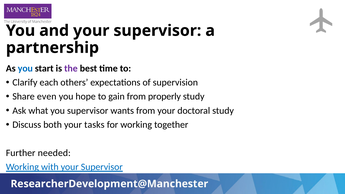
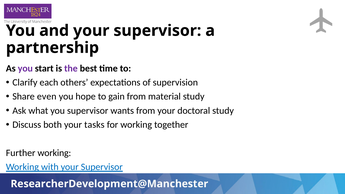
you colour: blue -> purple (25, 68)
properly: properly -> material (164, 97)
Further needed: needed -> working (54, 153)
